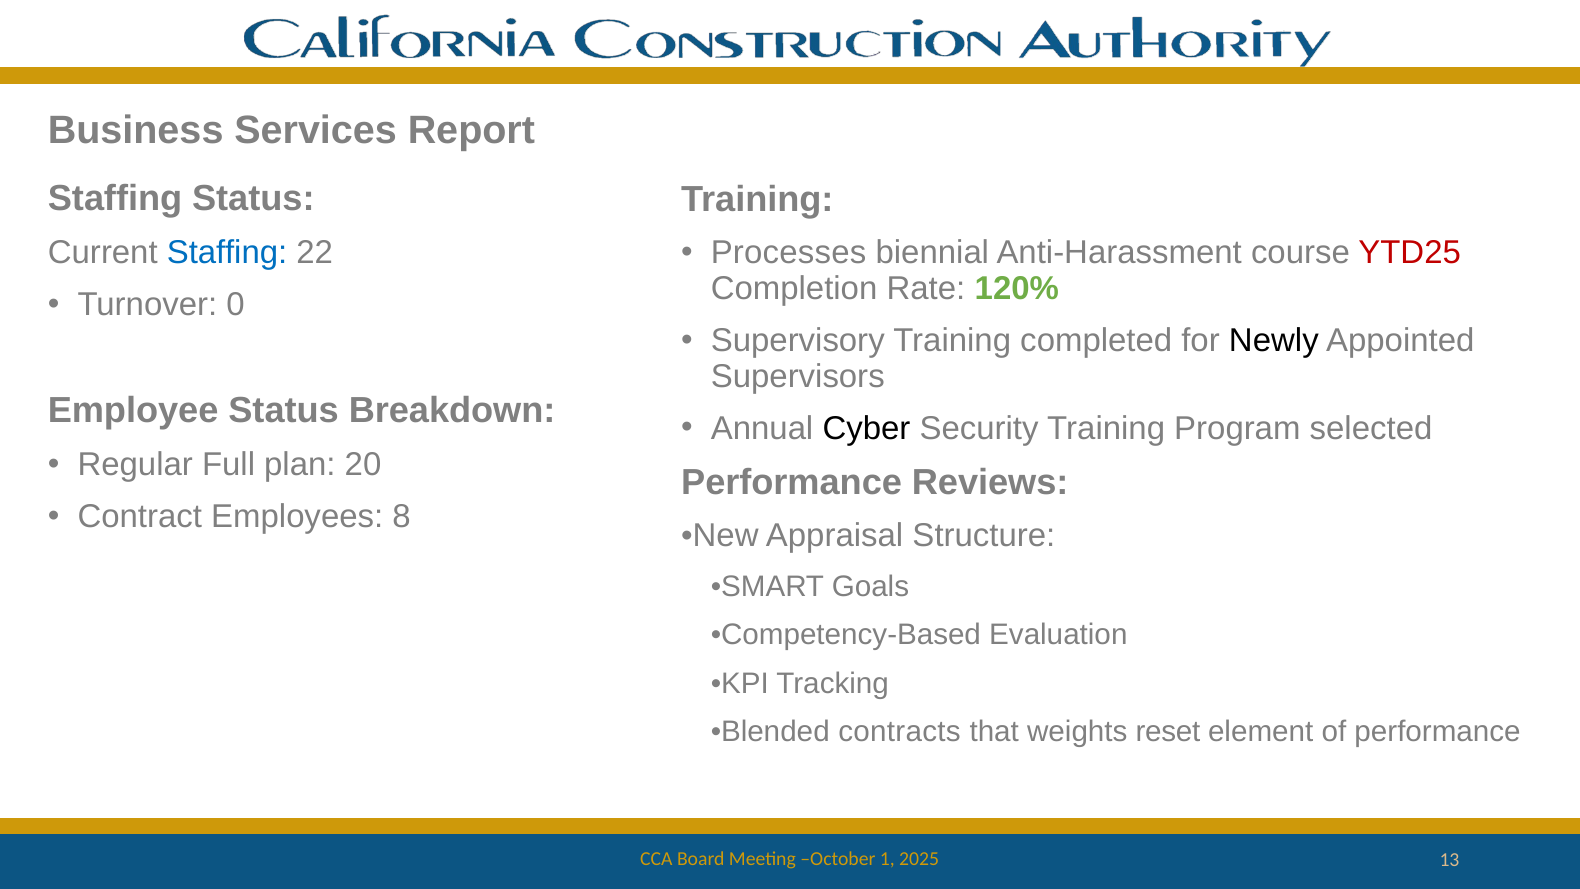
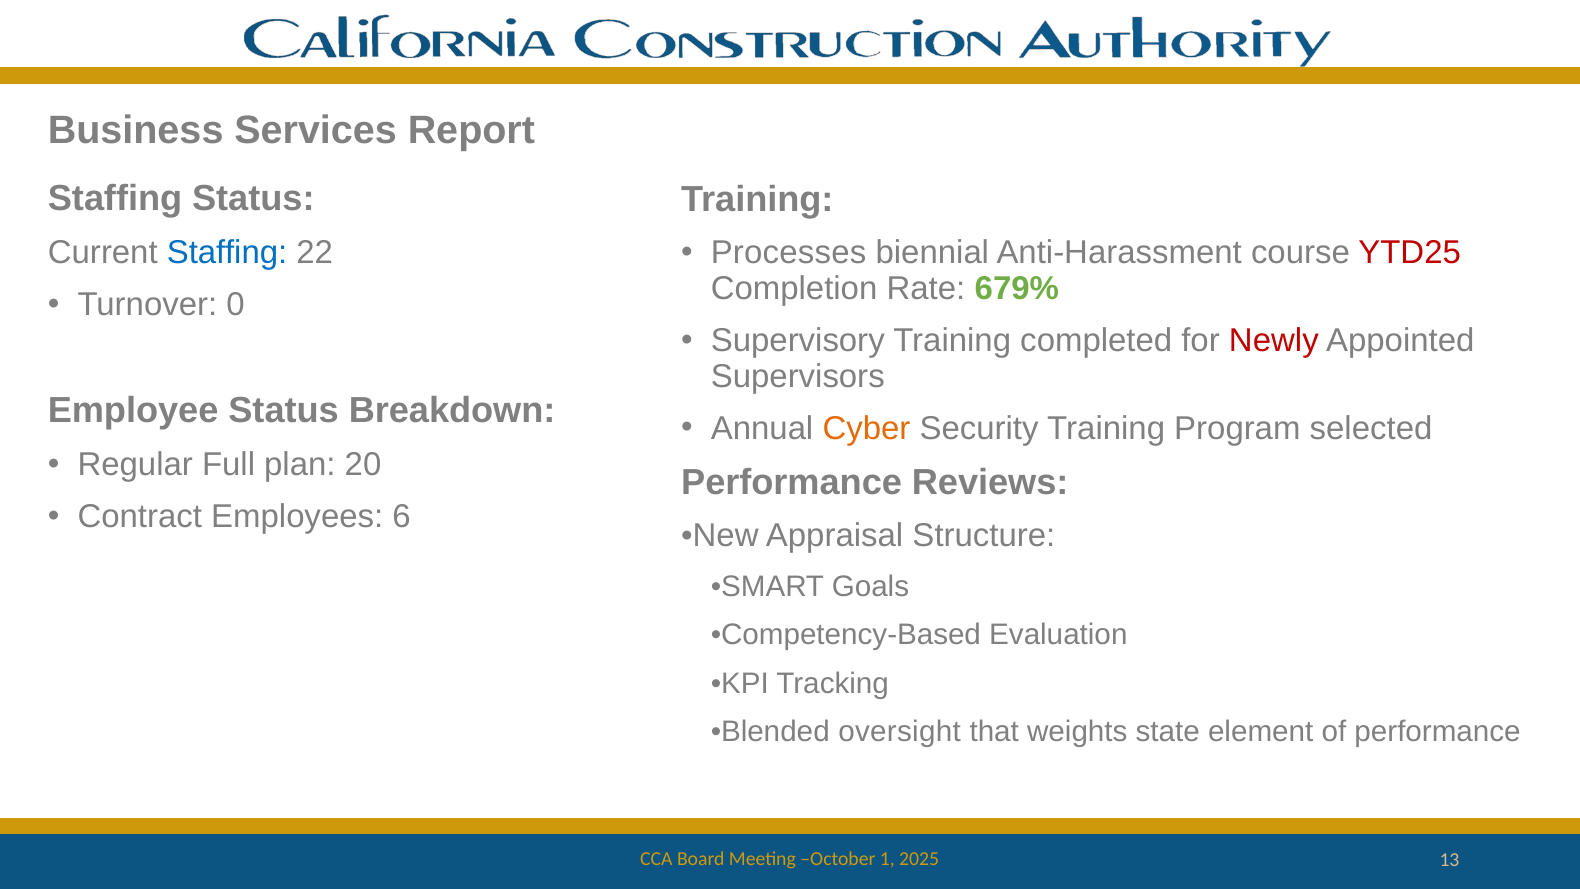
120%: 120% -> 679% (1017, 289)
Newly colour: black -> red (1274, 341)
Cyber colour: black -> orange (866, 428)
8: 8 -> 6 (402, 517)
contracts: contracts -> oversight (900, 732)
reset: reset -> state (1168, 732)
